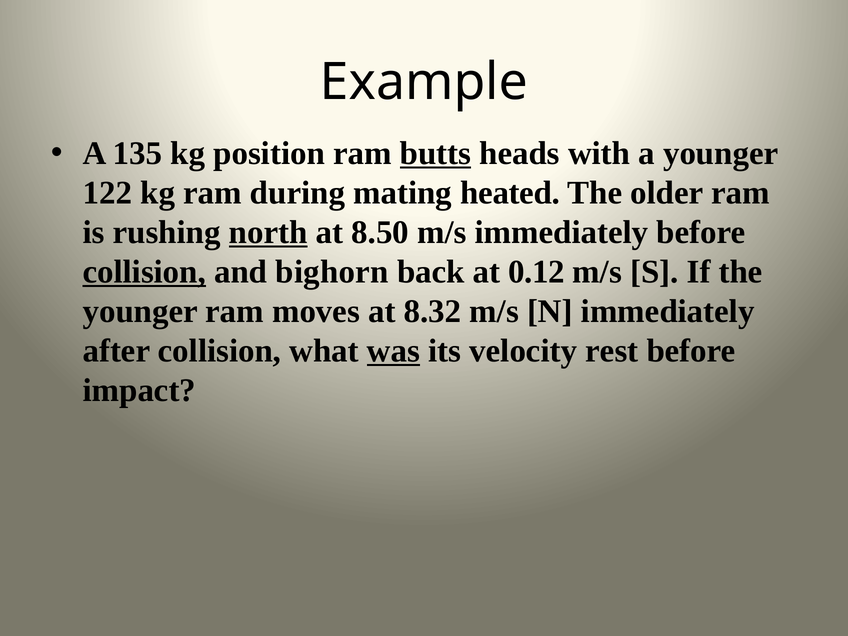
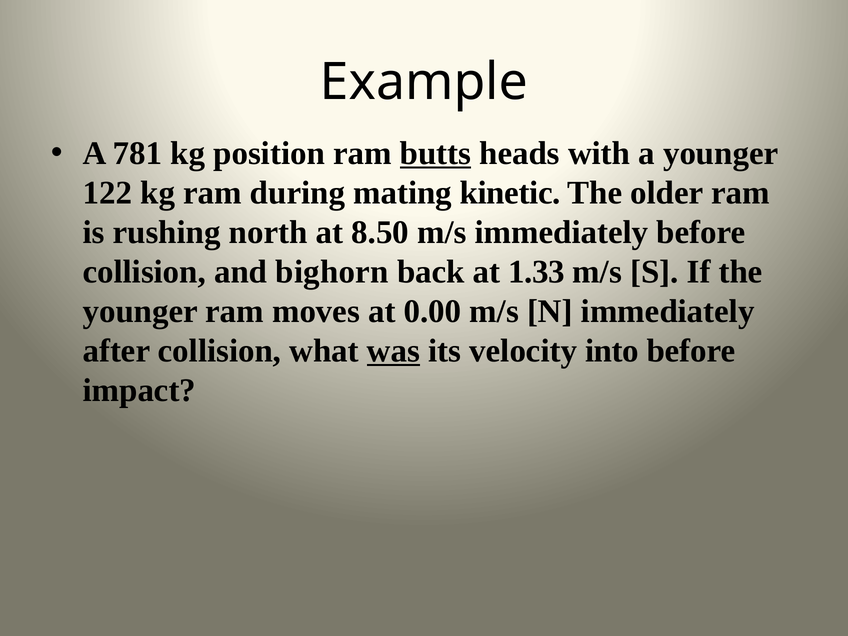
135: 135 -> 781 (138, 153)
heated: heated -> kinetic (510, 193)
north underline: present -> none (268, 232)
collision underline: present -> none (144, 272)
0.12: 0.12 -> 1.33 (537, 272)
8.32: 8.32 -> 0.00 (432, 311)
rest: rest -> into (612, 351)
